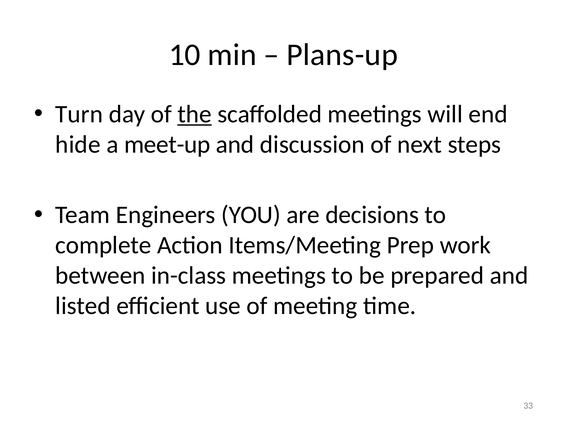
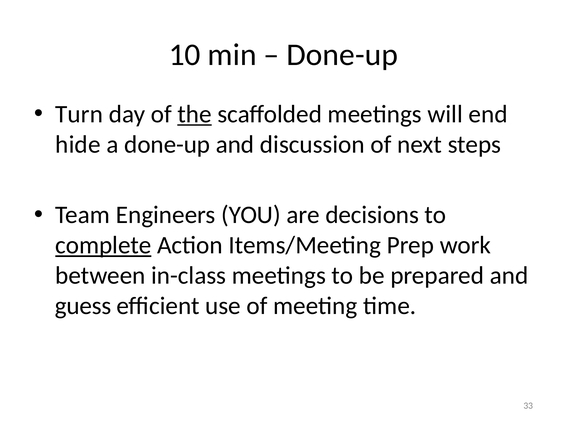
Plans-up: Plans-up -> Done-up (342, 55)
a meet-up: meet-up -> done-up (167, 145)
complete underline: none -> present (103, 245)
listed: listed -> guess (83, 306)
